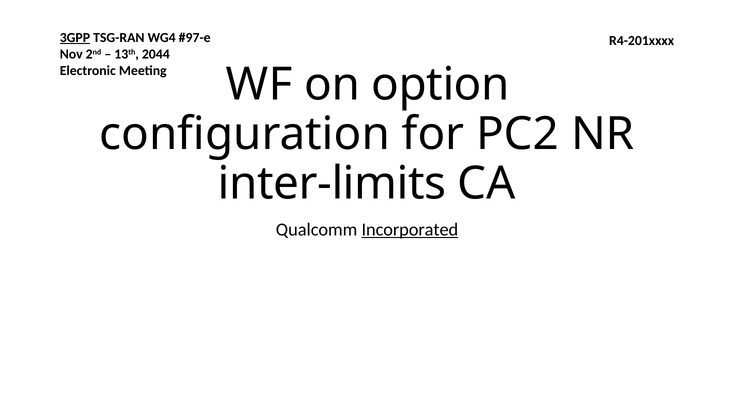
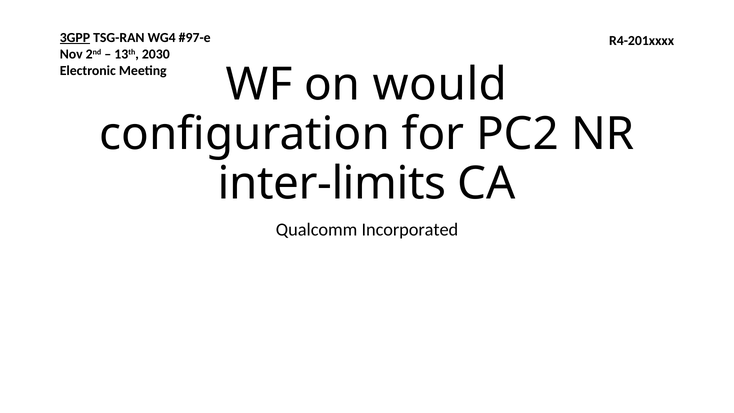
2044: 2044 -> 2030 (156, 54)
option: option -> would (440, 84)
Incorporated underline: present -> none (410, 229)
